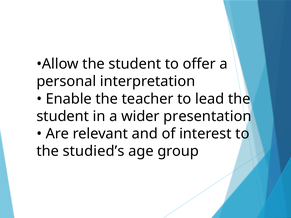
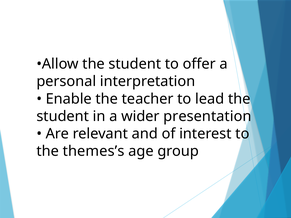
studied’s: studied’s -> themes’s (94, 151)
